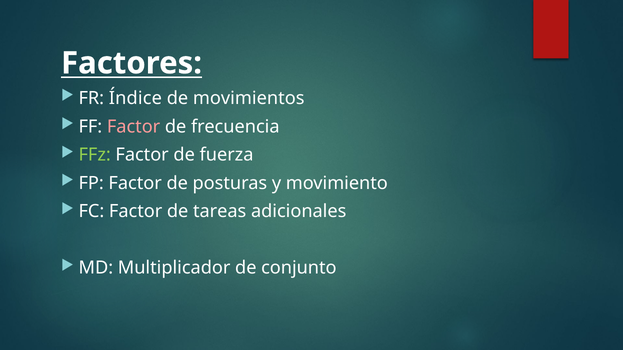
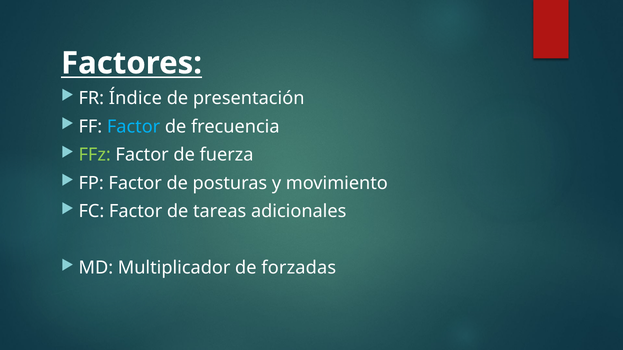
movimientos: movimientos -> presentación (249, 98)
Factor colour: pink -> light blue (134, 127)
conjunto: conjunto -> forzadas (299, 268)
